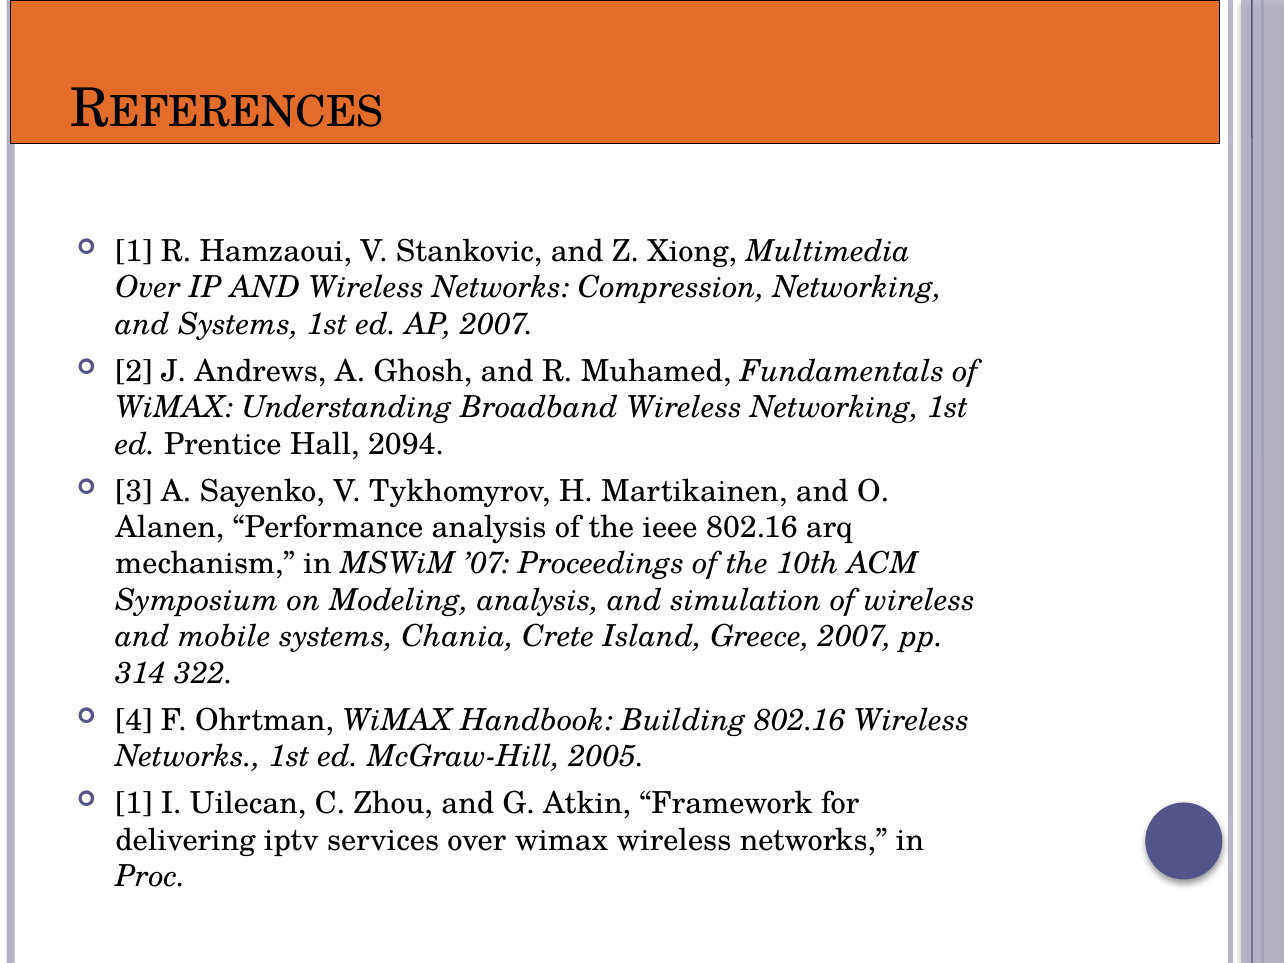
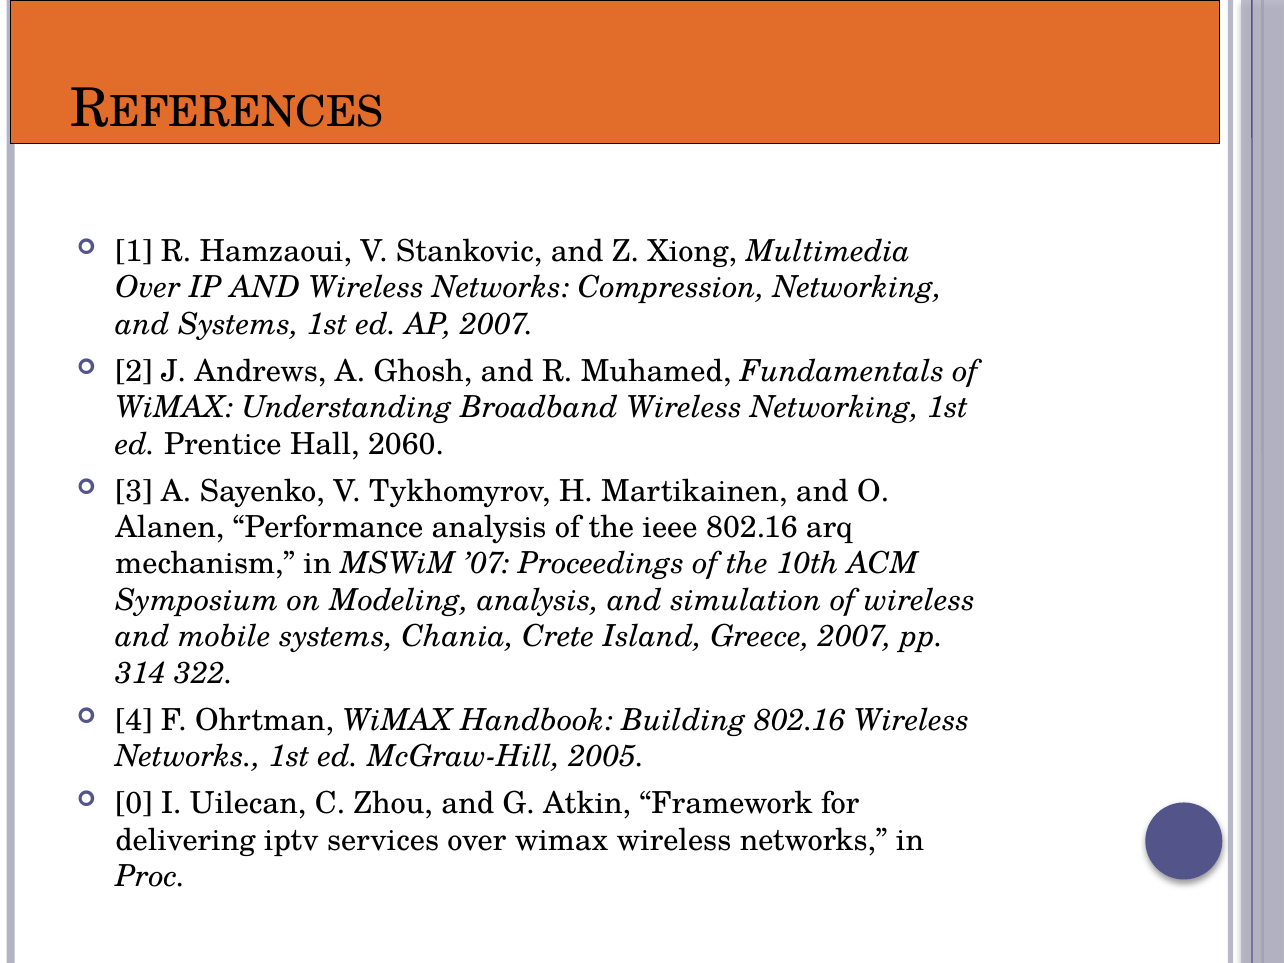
2094: 2094 -> 2060 (406, 444)
1: 1 -> 0 (134, 804)
